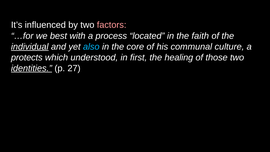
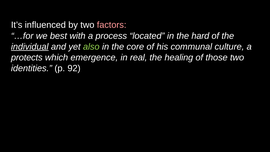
faith: faith -> hard (200, 36)
also colour: light blue -> light green (91, 47)
understood: understood -> emergence (94, 57)
first: first -> real (139, 57)
identities underline: present -> none (32, 68)
27: 27 -> 92 (74, 68)
